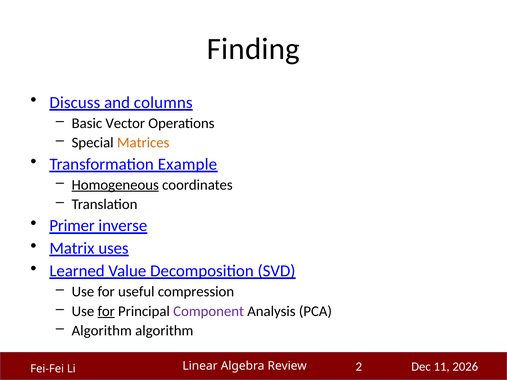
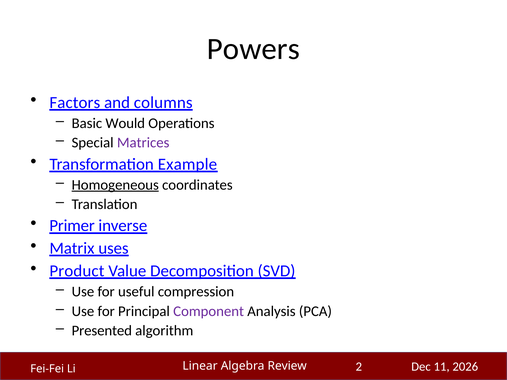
Finding: Finding -> Powers (253, 49)
Discuss: Discuss -> Factors (75, 103)
Vector: Vector -> Would (125, 123)
Matrices colour: orange -> purple (143, 143)
Learned: Learned -> Product (77, 271)
for underline: present -> none (106, 311)
Algorithm: Algorithm -> Presented (102, 331)
